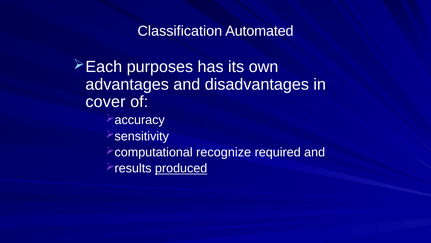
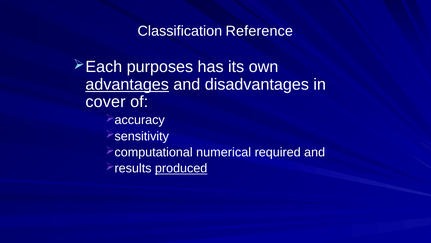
Automated: Automated -> Reference (259, 31)
advantages underline: none -> present (127, 84)
recognize: recognize -> numerical (224, 152)
